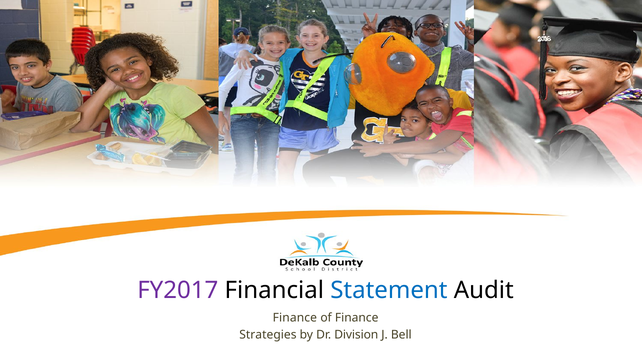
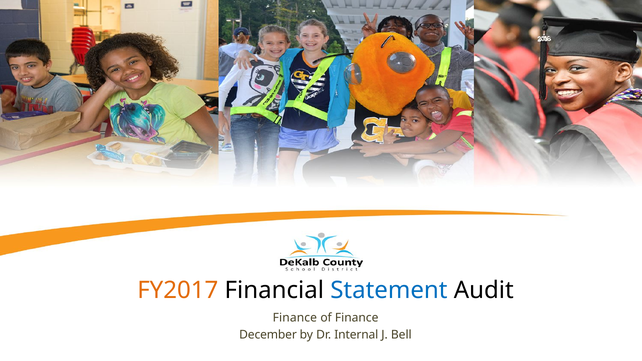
FY2017 colour: purple -> orange (178, 291)
Strategies: Strategies -> December (268, 335)
Division: Division -> Internal (356, 335)
